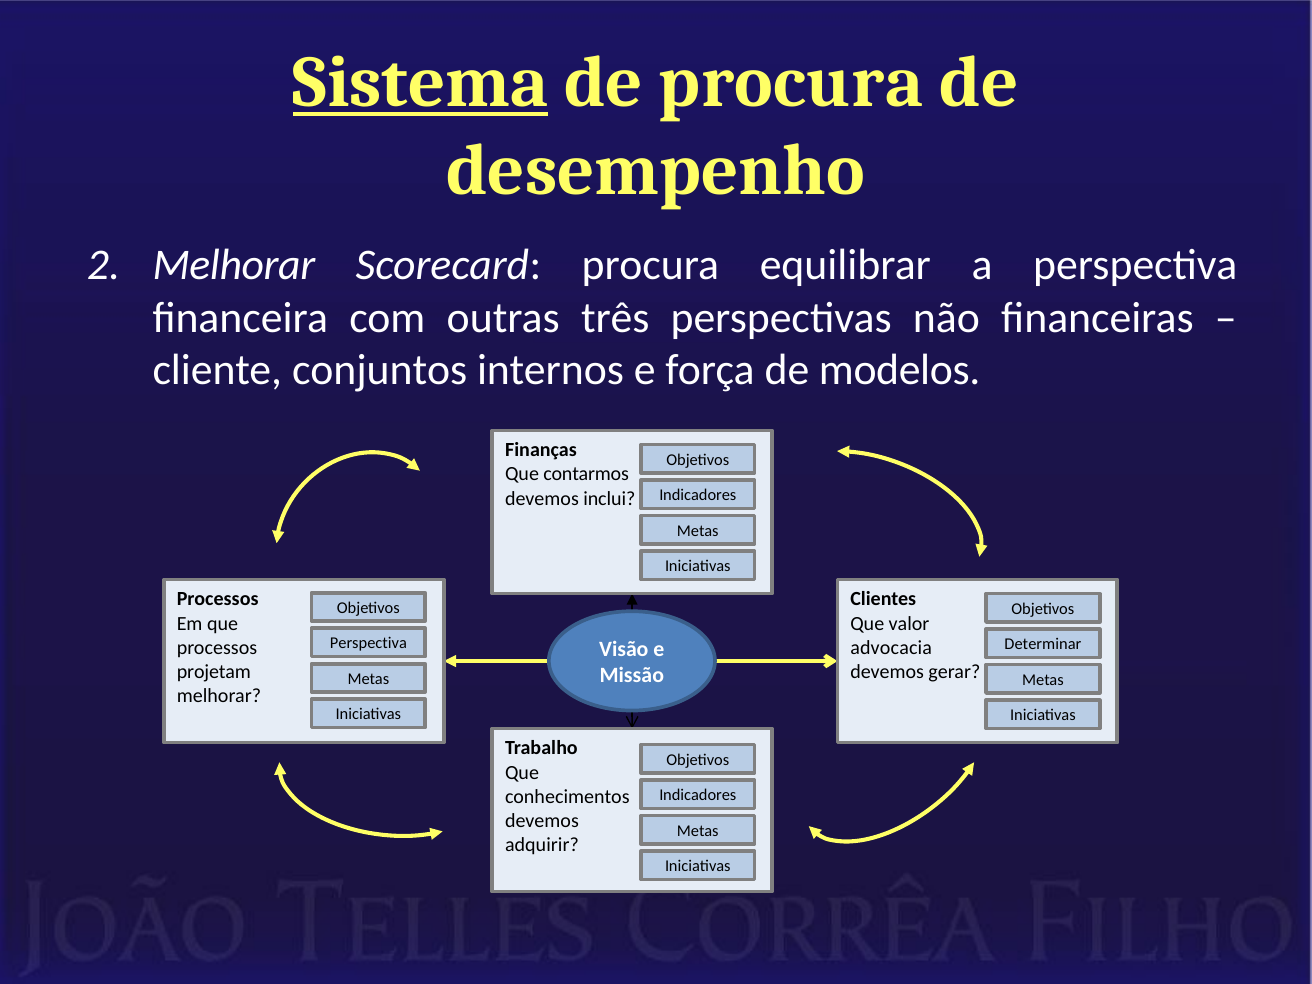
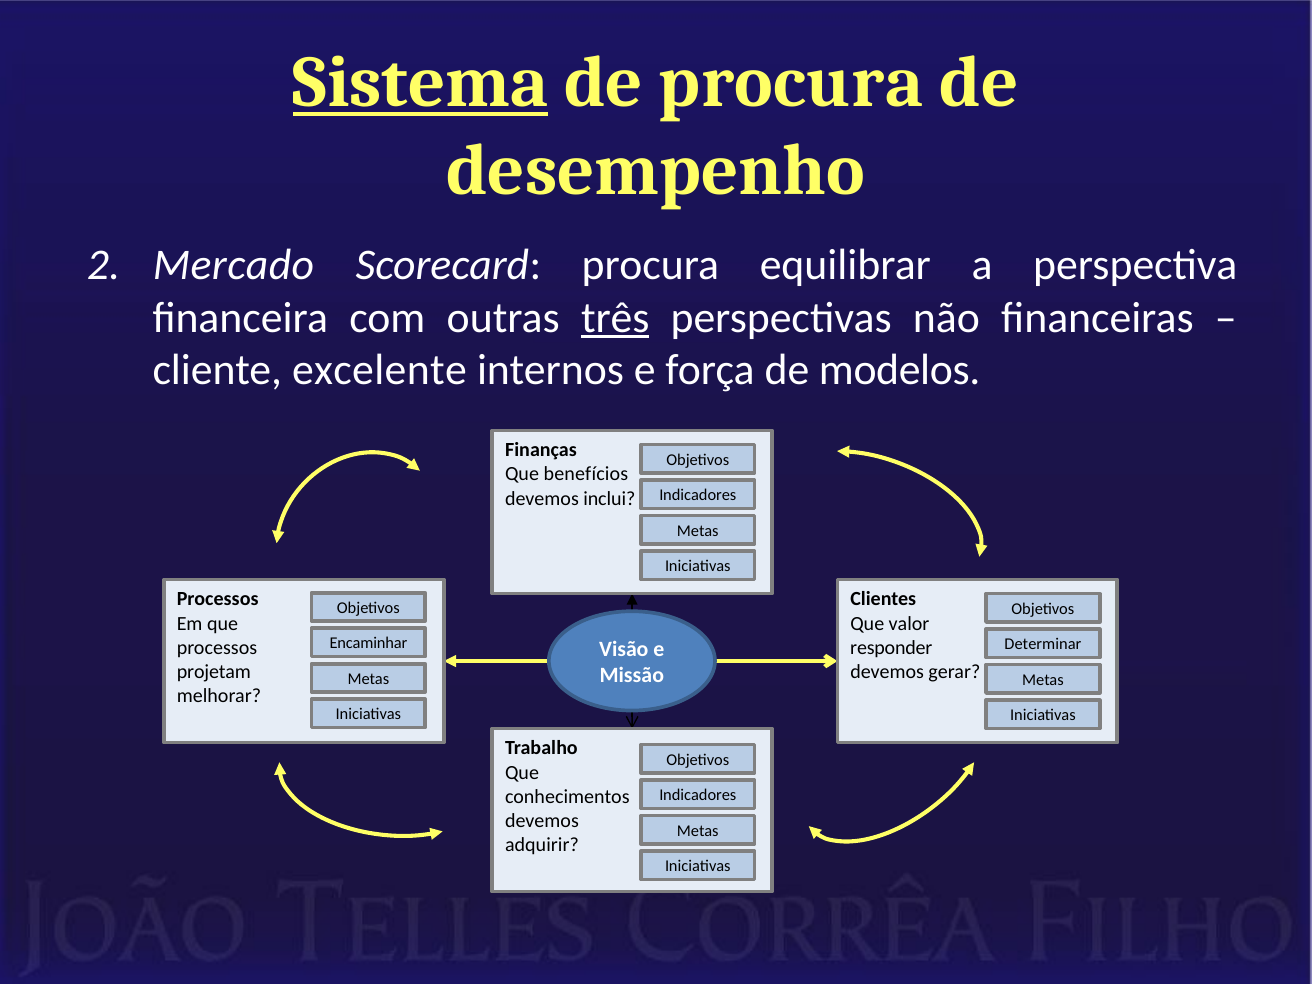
Melhorar: Melhorar -> Mercado (233, 265)
três underline: none -> present (615, 318)
conjuntos: conjuntos -> excelente (379, 370)
contarmos: contarmos -> benefícios (586, 474)
Perspectiva: Perspectiva -> Encaminhar (368, 644)
advocacia: advocacia -> responder (891, 647)
